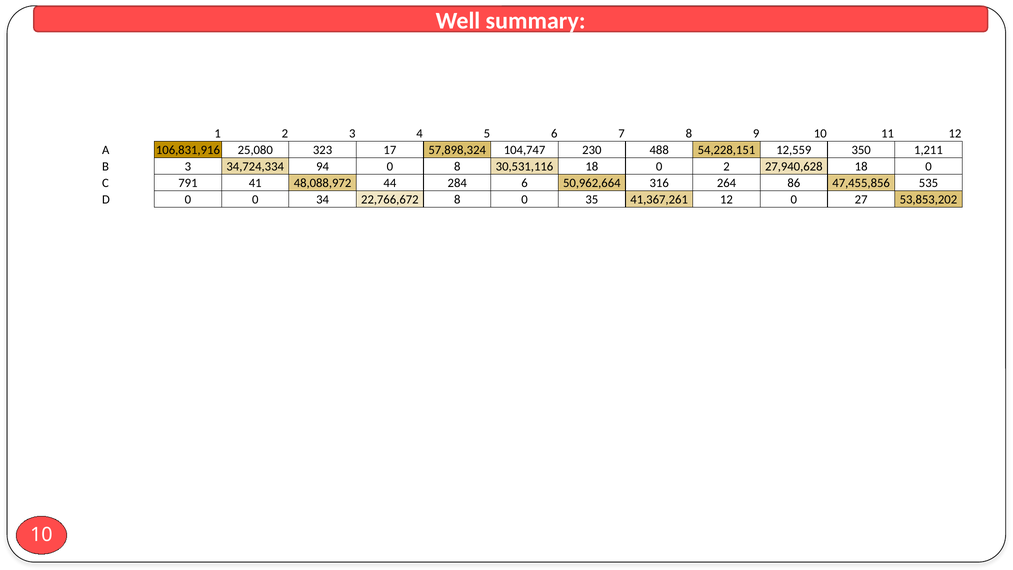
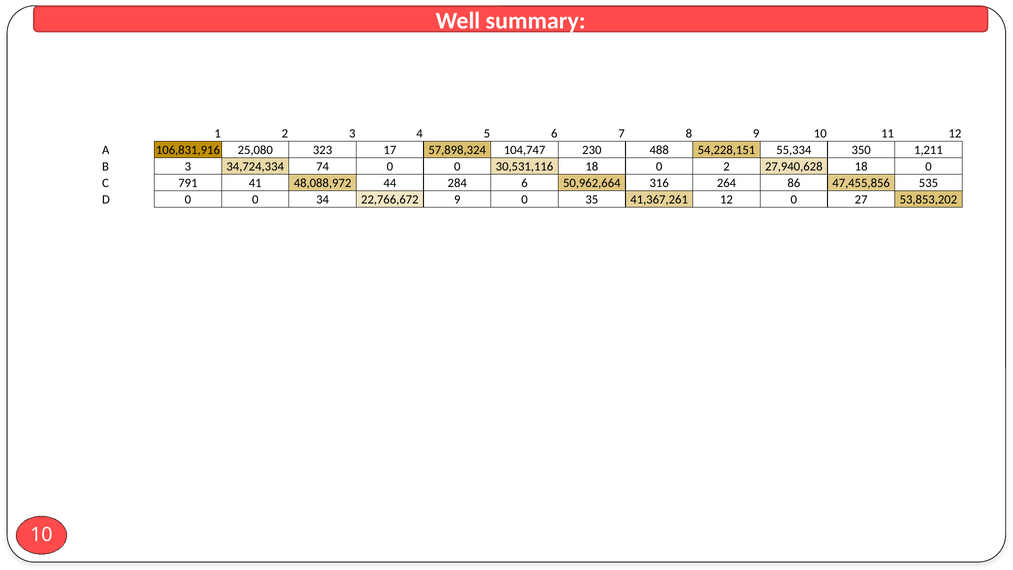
12,559: 12,559 -> 55,334 (794, 150)
94: 94 -> 74 (323, 167)
8: 8 -> 0 (457, 167)
22,766,672 8: 8 -> 9 (457, 200)
